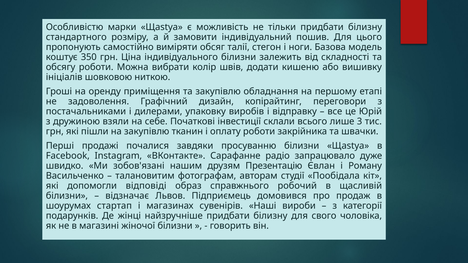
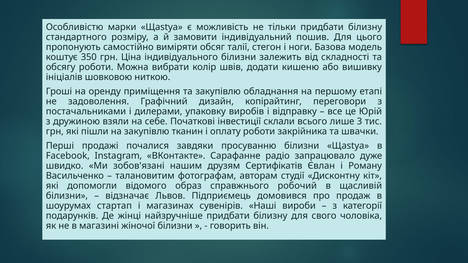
Презентацію: Презентацію -> Сертифікатів (274, 166)
Пообідала: Пообідала -> Дисконтну (334, 176)
відповіді: відповіді -> відомого (146, 186)
